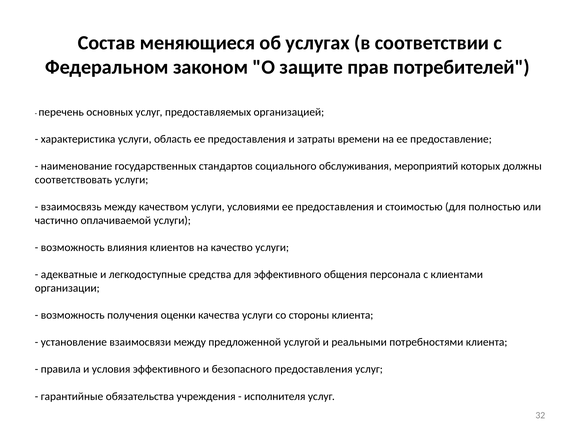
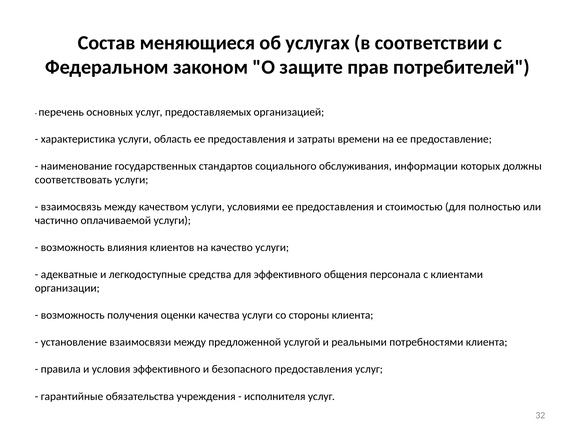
мероприятий: мероприятий -> информации (426, 166)
